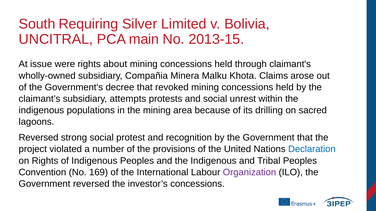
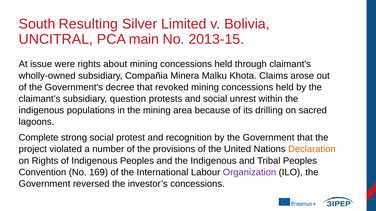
Requiring: Requiring -> Resulting (88, 24)
attempts: attempts -> question (128, 99)
Reversed: Reversed -> Complete (39, 138)
Declaration colour: blue -> orange (312, 149)
